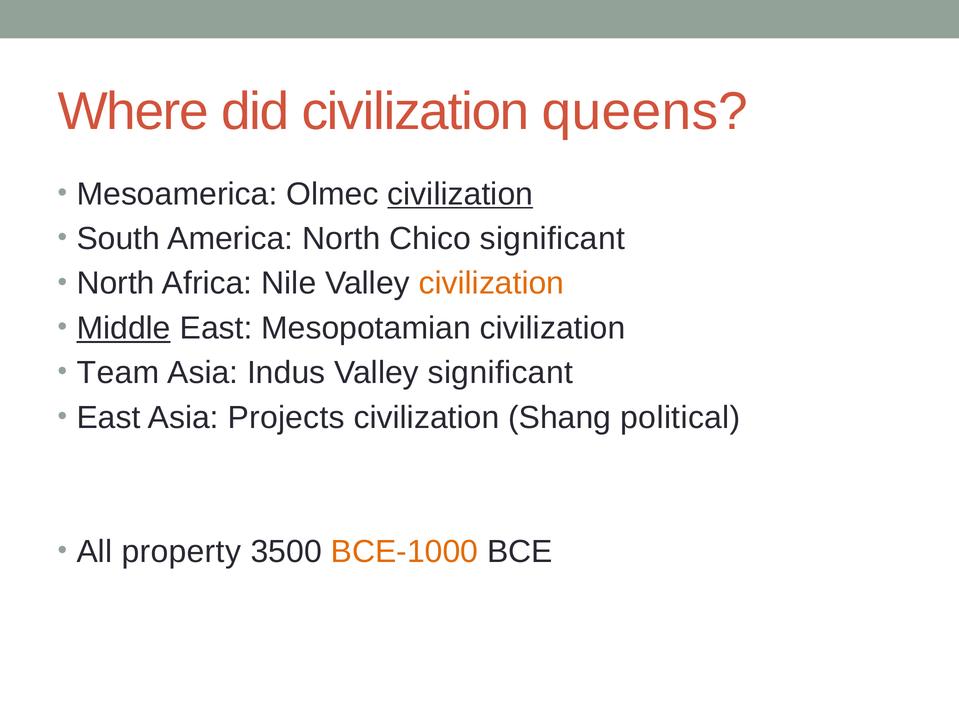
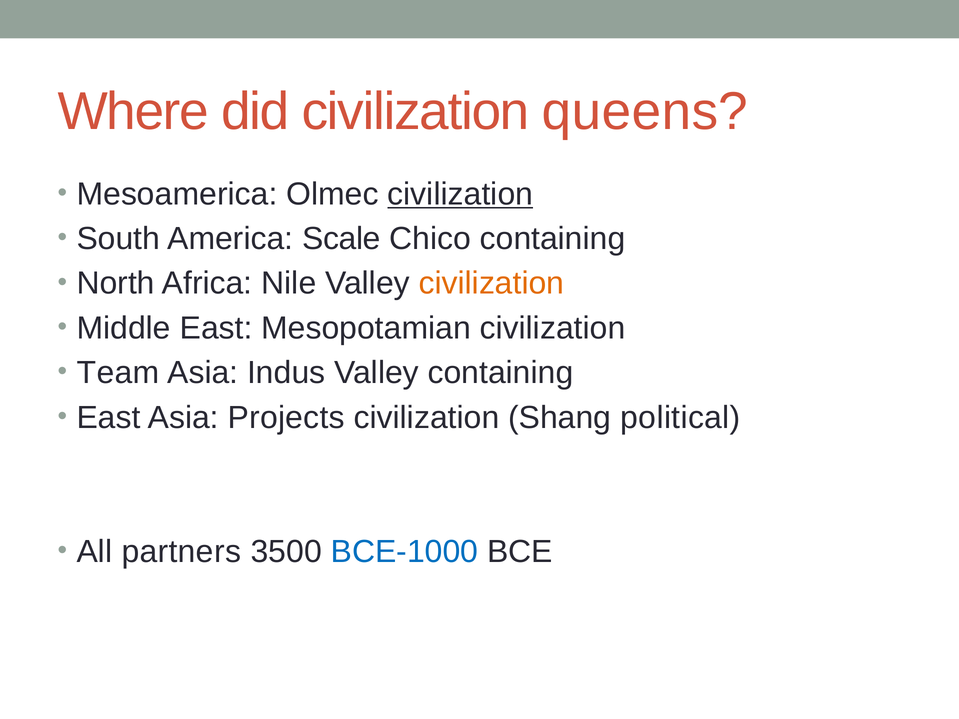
America North: North -> Scale (341, 239)
Chico significant: significant -> containing (553, 239)
Middle underline: present -> none (124, 328)
Valley significant: significant -> containing (501, 373)
property: property -> partners (181, 552)
BCE-1000 colour: orange -> blue (404, 552)
